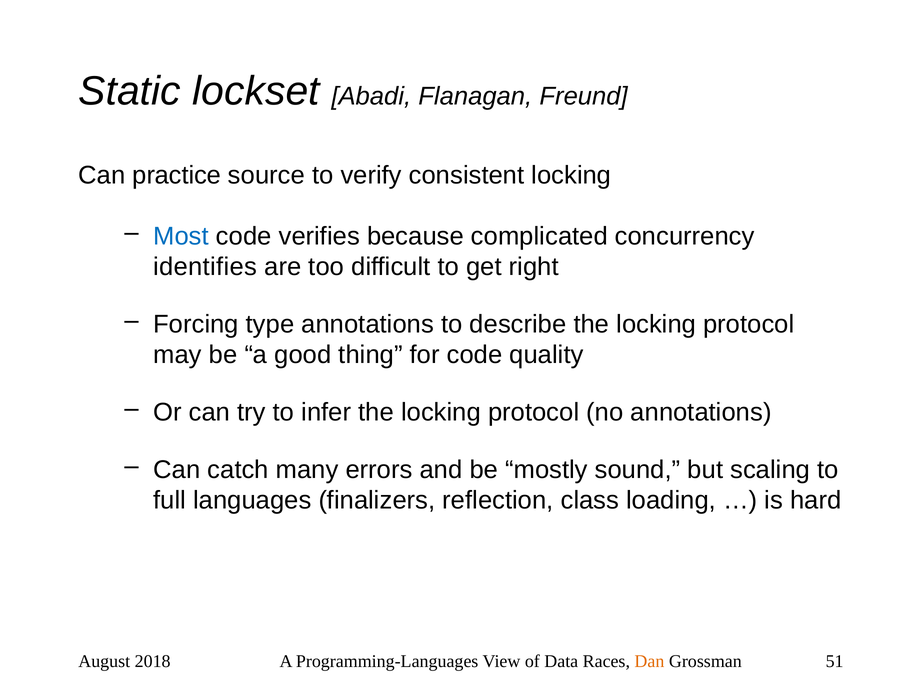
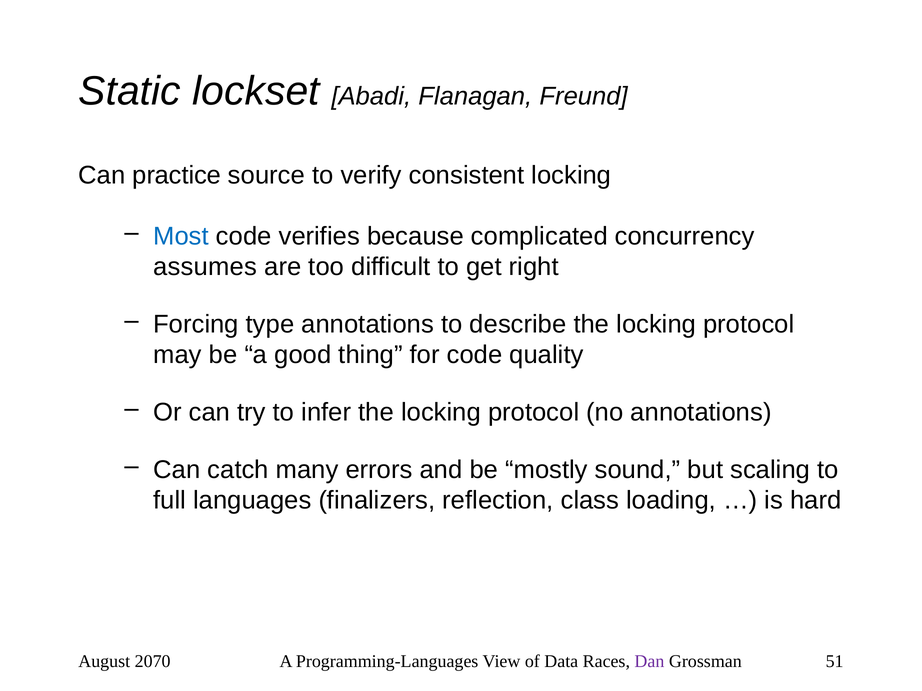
identifies: identifies -> assumes (205, 267)
2018: 2018 -> 2070 (153, 662)
Dan colour: orange -> purple (649, 662)
